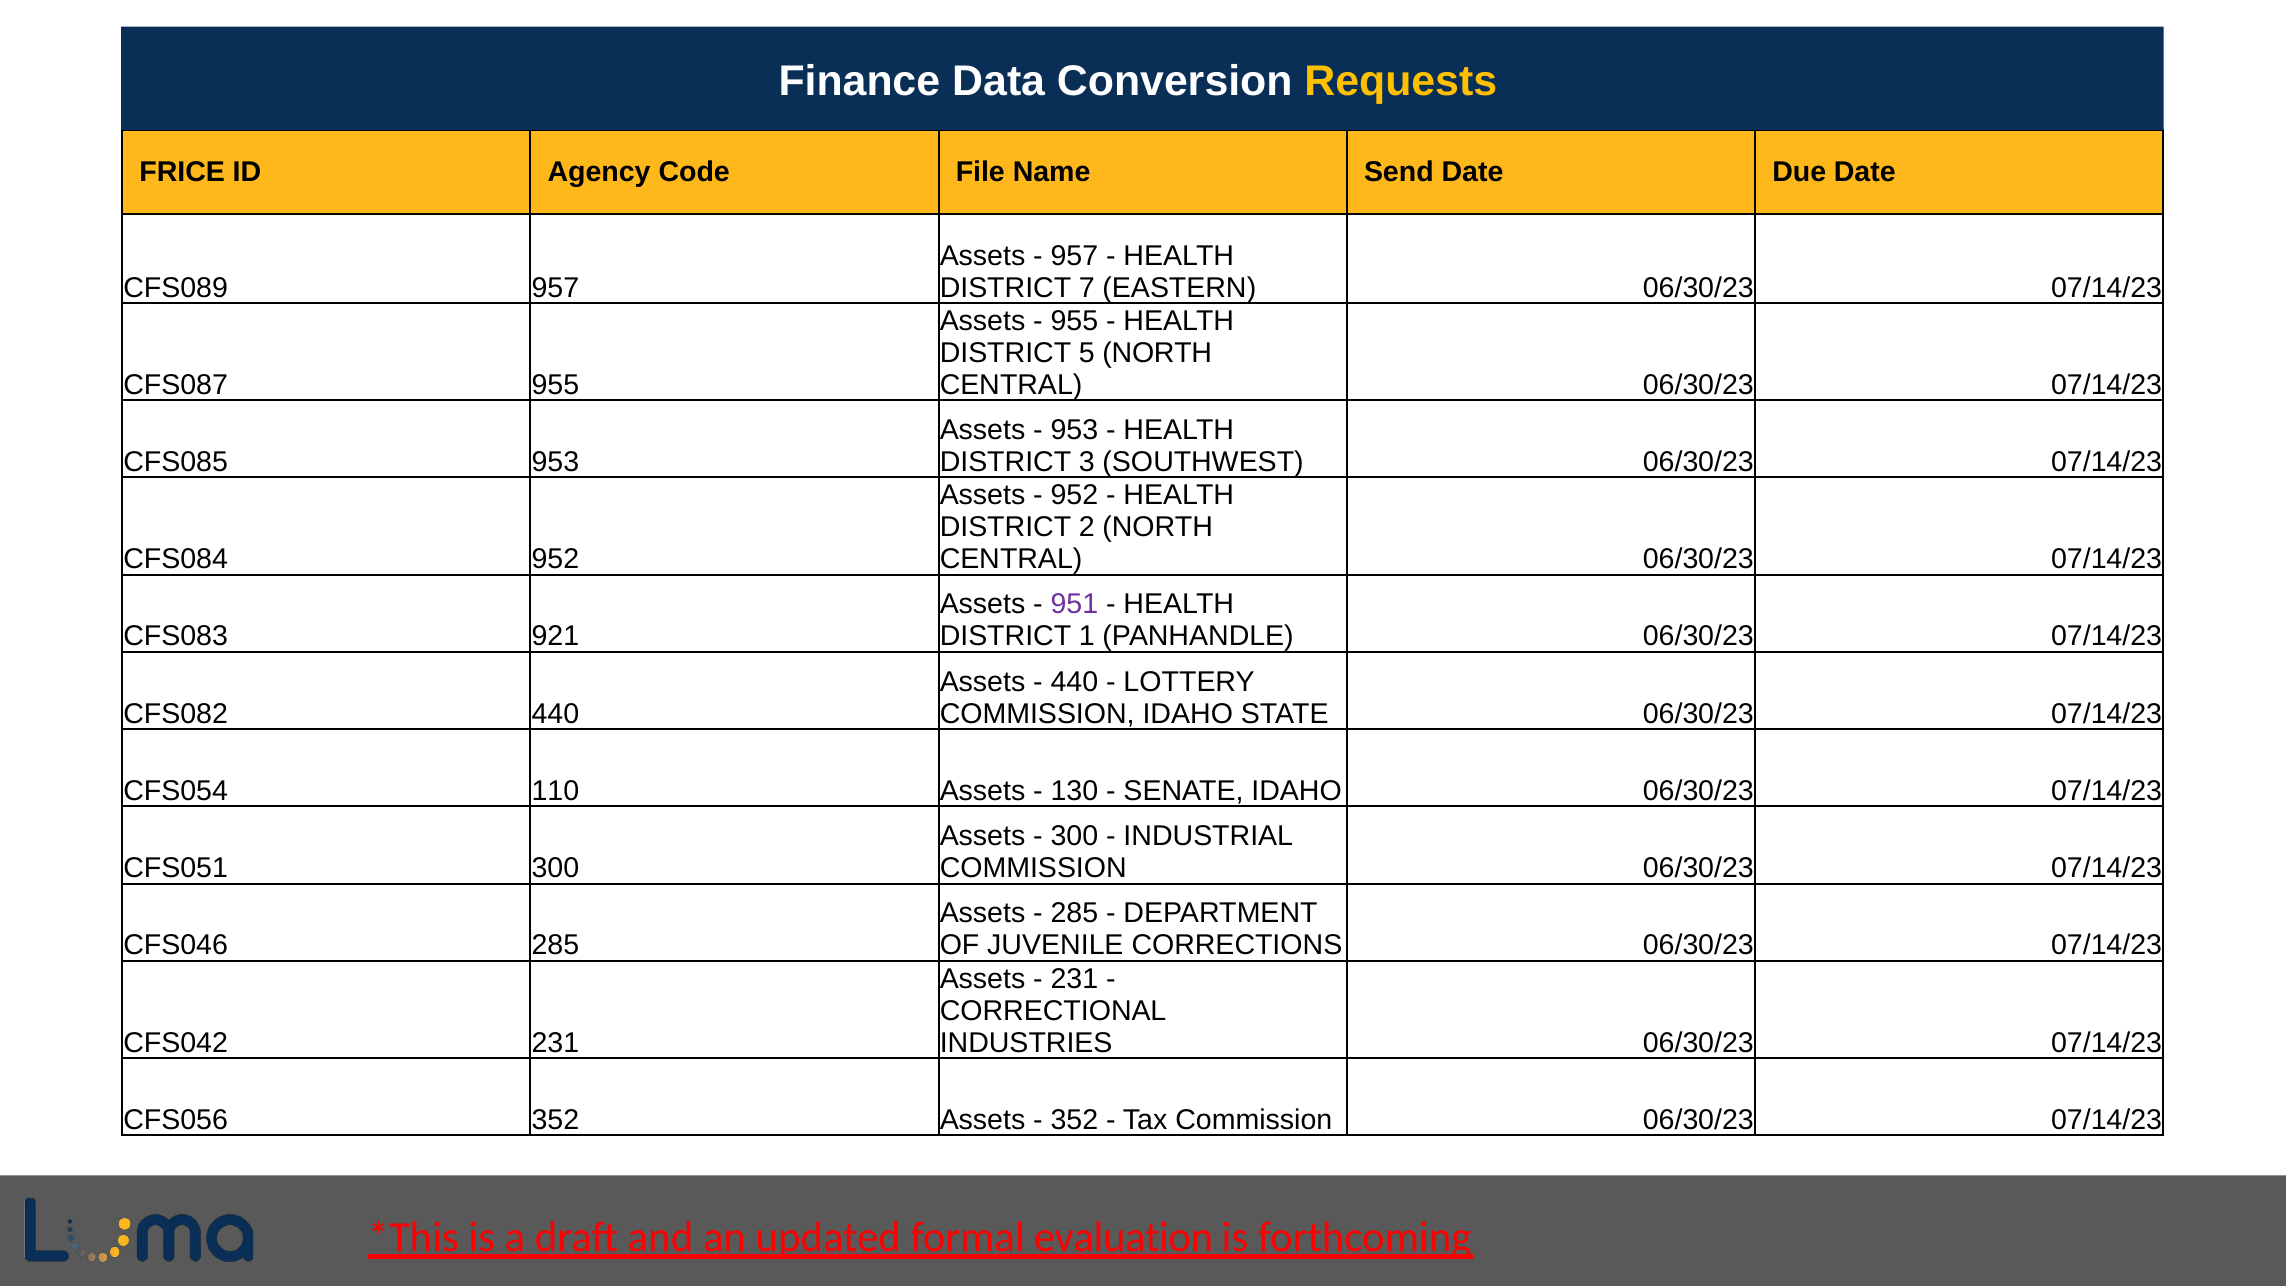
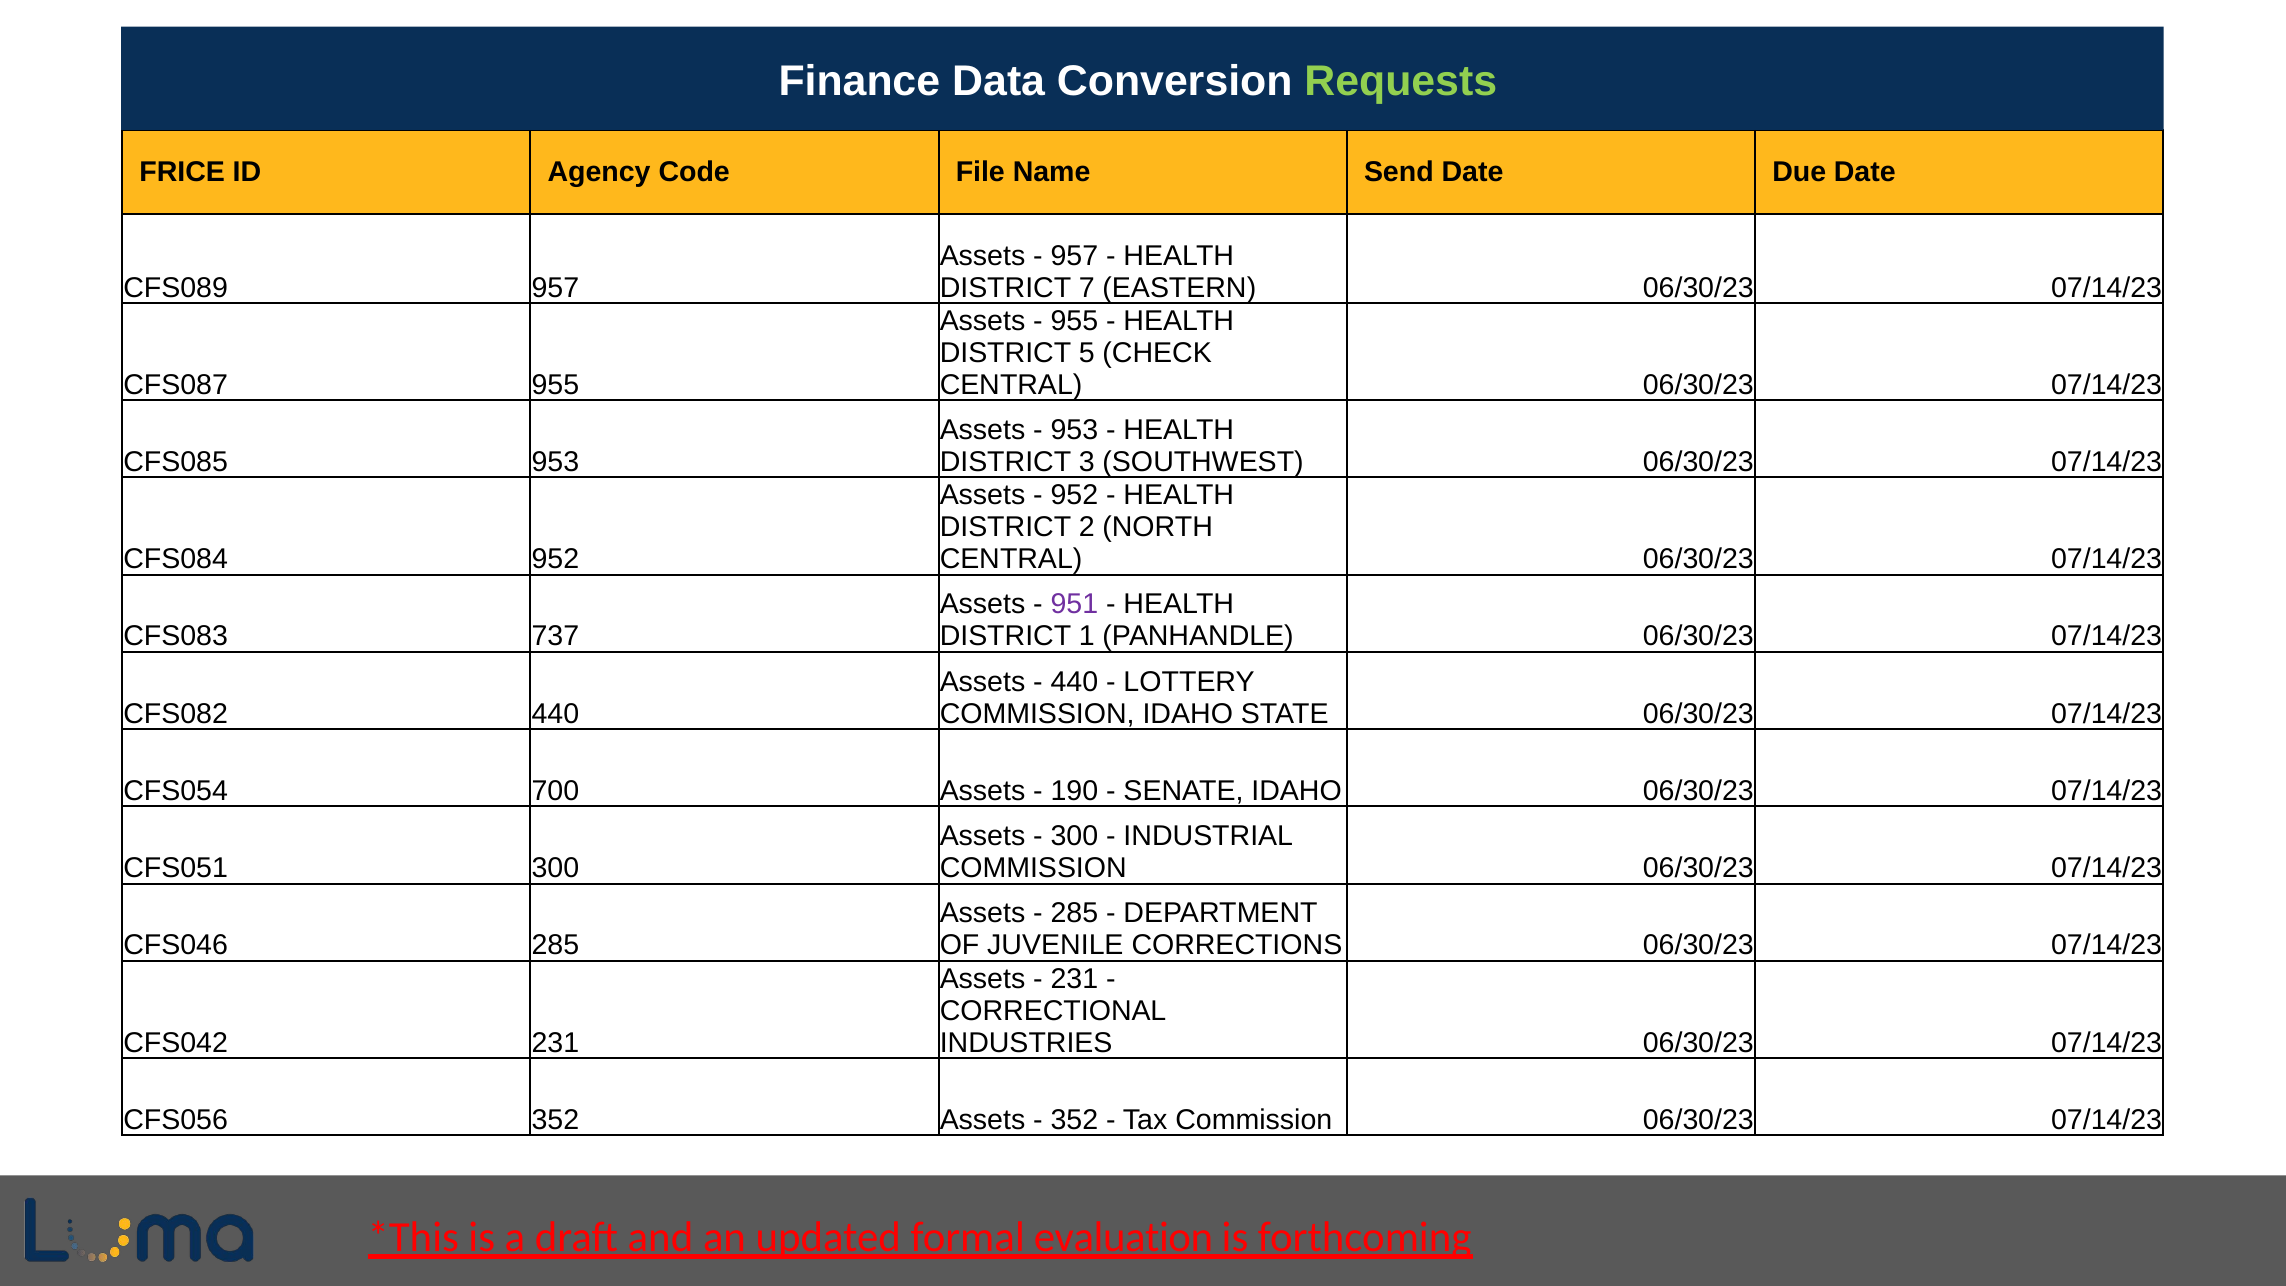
Requests colour: yellow -> light green (1401, 81)
5 NORTH: NORTH -> CHECK (1157, 353)
921: 921 -> 737 (555, 636)
110: 110 -> 700 (555, 791)
130: 130 -> 190 (1074, 791)
